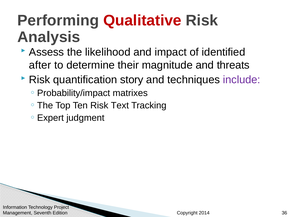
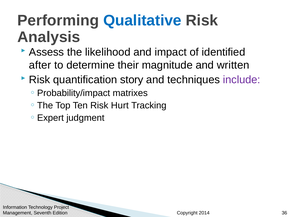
Qualitative colour: red -> blue (142, 21)
threats: threats -> written (233, 65)
Text: Text -> Hurt (120, 106)
